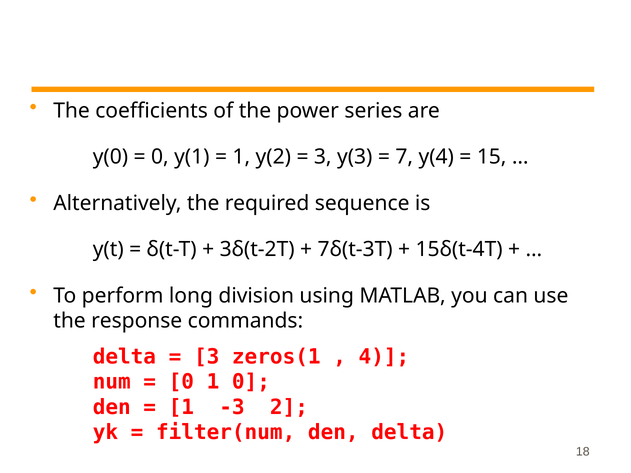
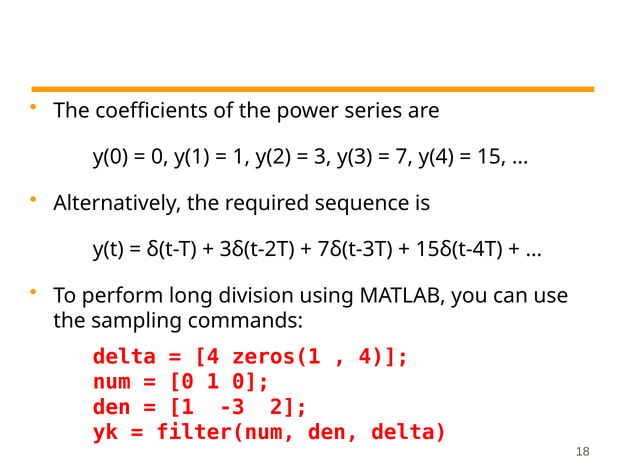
response: response -> sampling (137, 321)
3: 3 -> 4 (207, 357)
